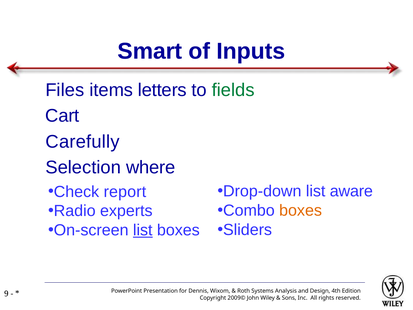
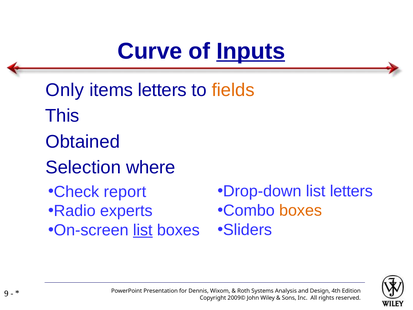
Smart: Smart -> Curve (150, 51)
Inputs underline: none -> present (251, 51)
Files: Files -> Only (65, 90)
fields colour: green -> orange (233, 90)
Cart: Cart -> This (62, 116)
Carefully: Carefully -> Obtained (83, 142)
list aware: aware -> letters (351, 191)
